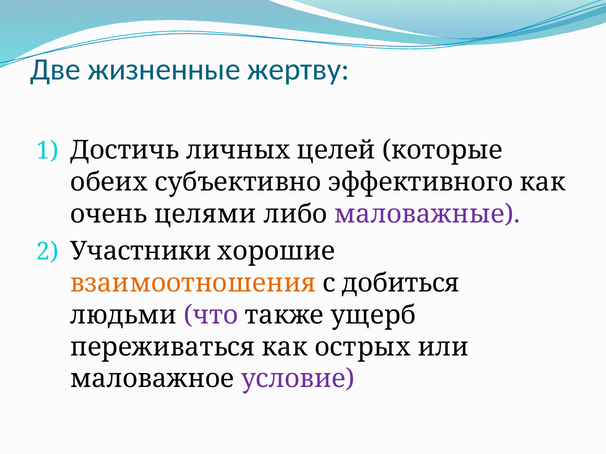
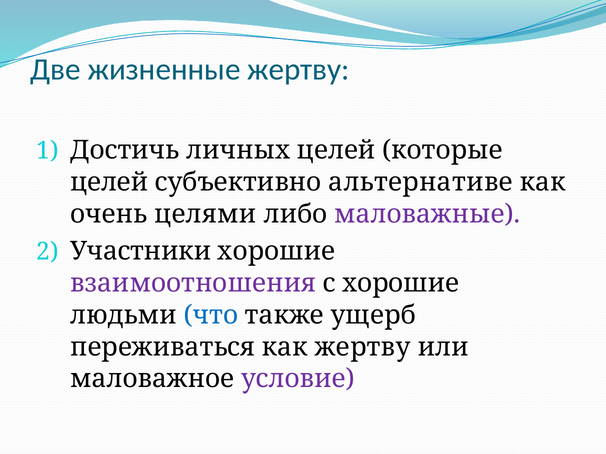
обеих: обеих -> целей (109, 182)
эффективного: эффективного -> альтернативе (421, 182)
взаимоотношения colour: orange -> purple (193, 283)
с добиться: добиться -> хорошие (401, 283)
что colour: purple -> blue (211, 315)
как острых: острых -> жертву (363, 347)
